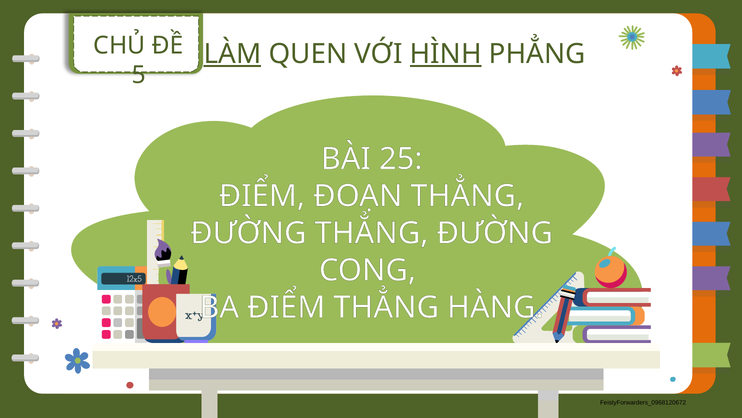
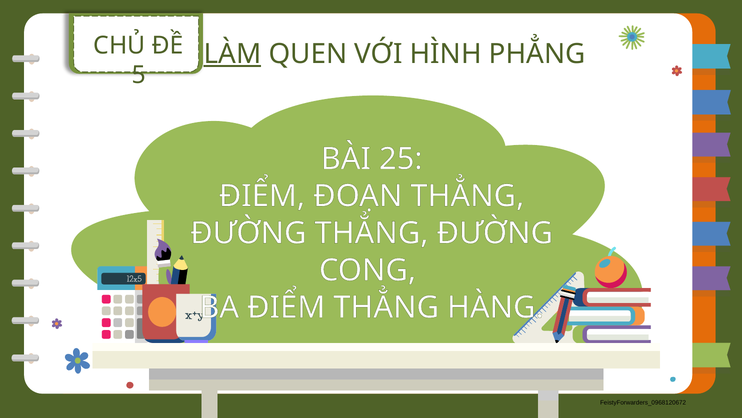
HÌNH underline: present -> none (446, 54)
